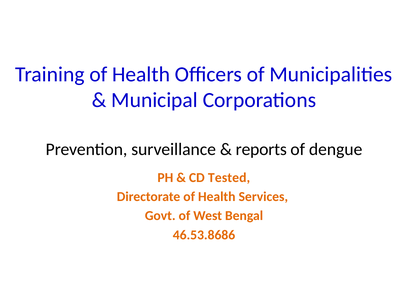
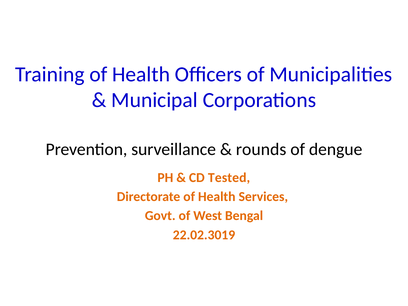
reports: reports -> rounds (261, 149)
46.53.8686: 46.53.8686 -> 22.02.3019 (204, 235)
